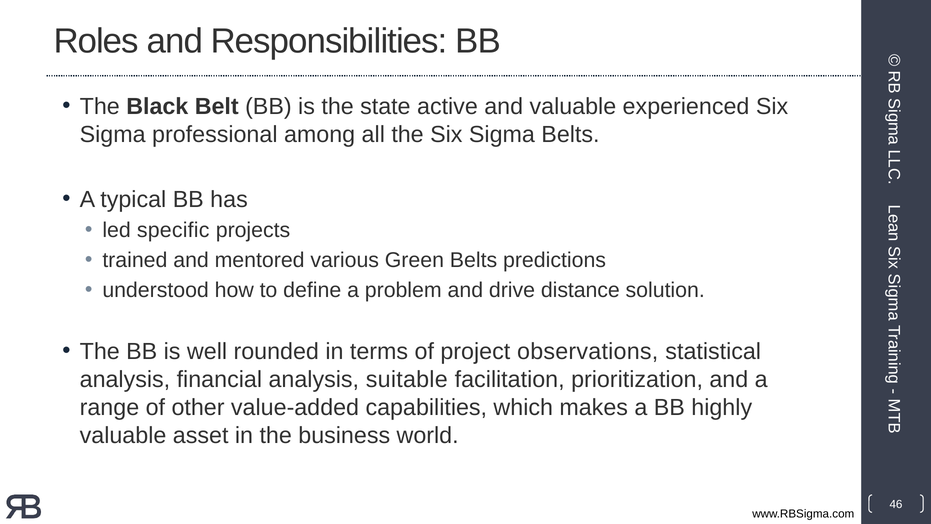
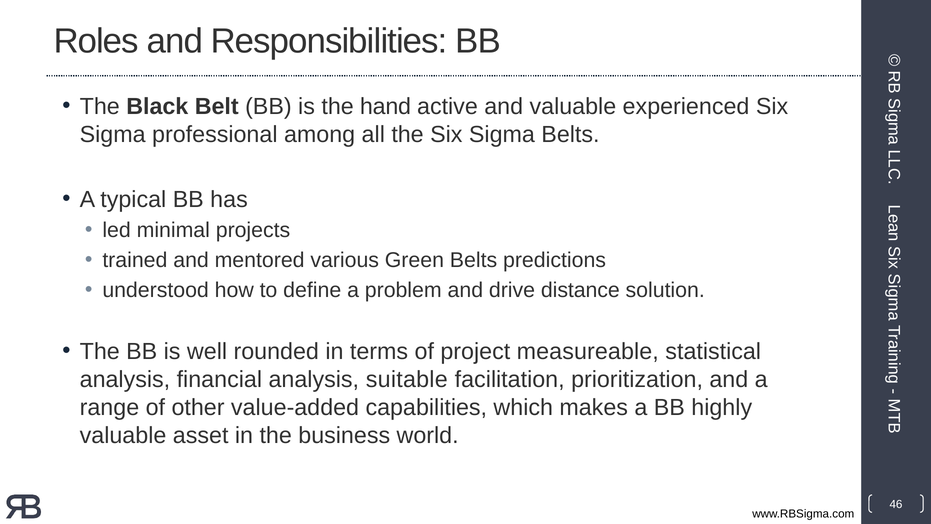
state: state -> hand (386, 106)
specific: specific -> minimal (173, 230)
observations: observations -> measureable (588, 351)
